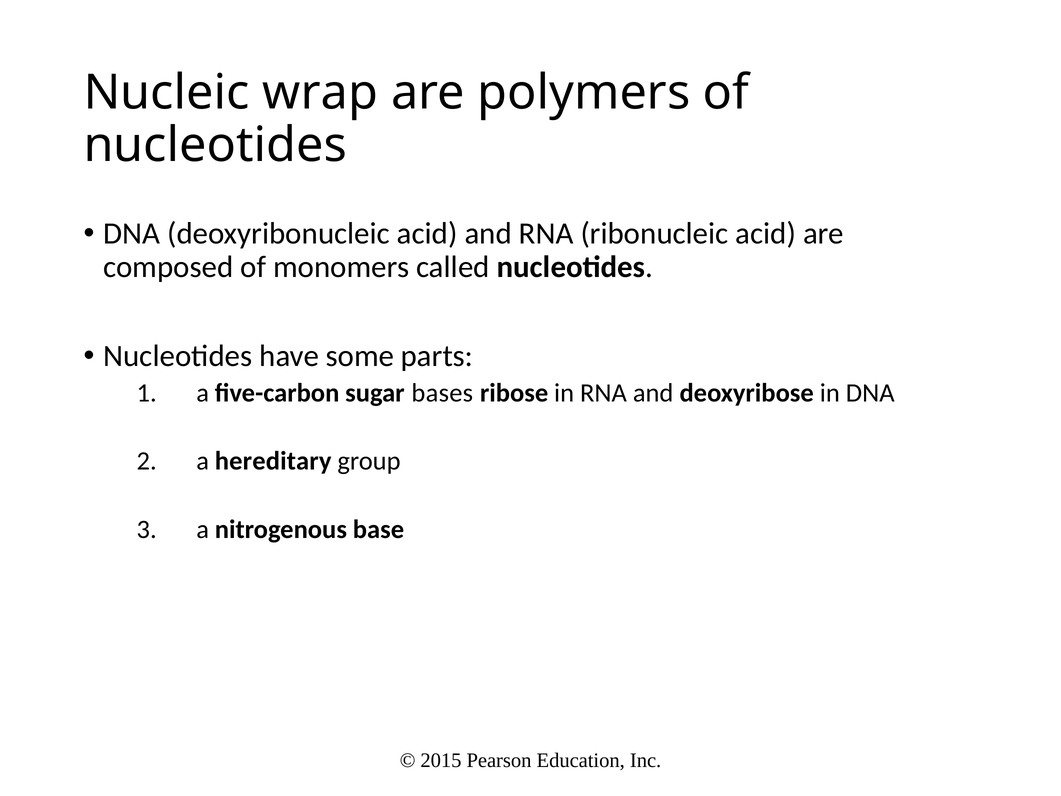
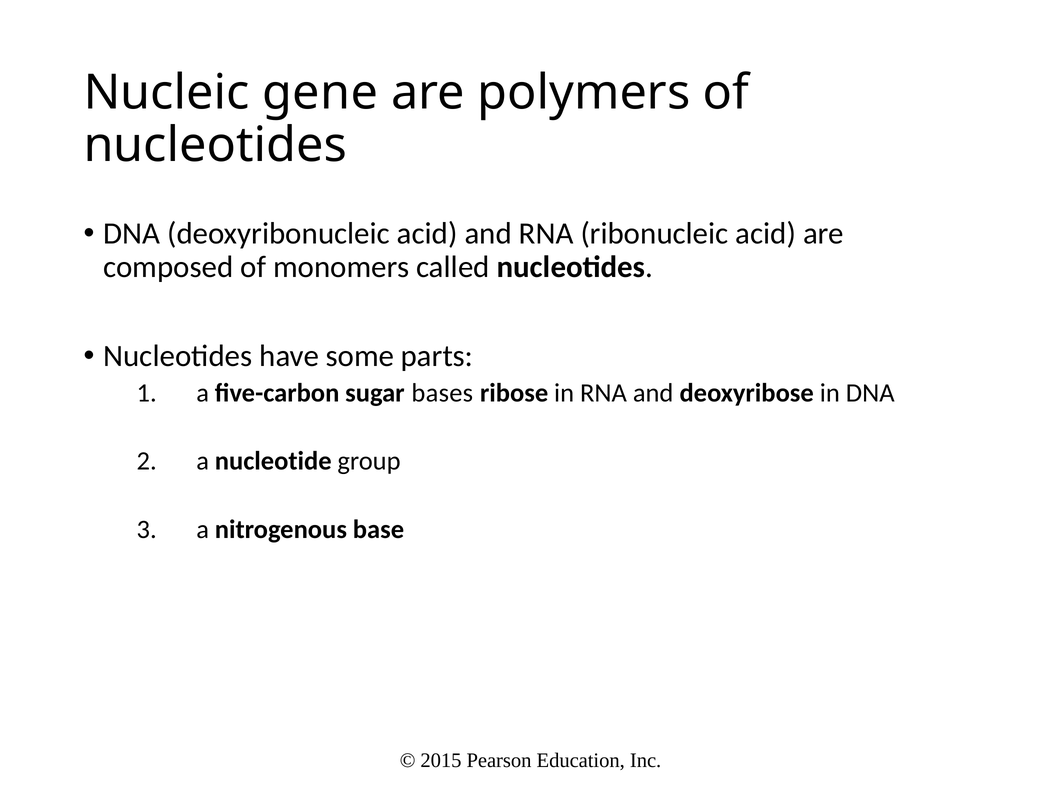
wrap: wrap -> gene (320, 93)
hereditary: hereditary -> nucleotide (273, 461)
